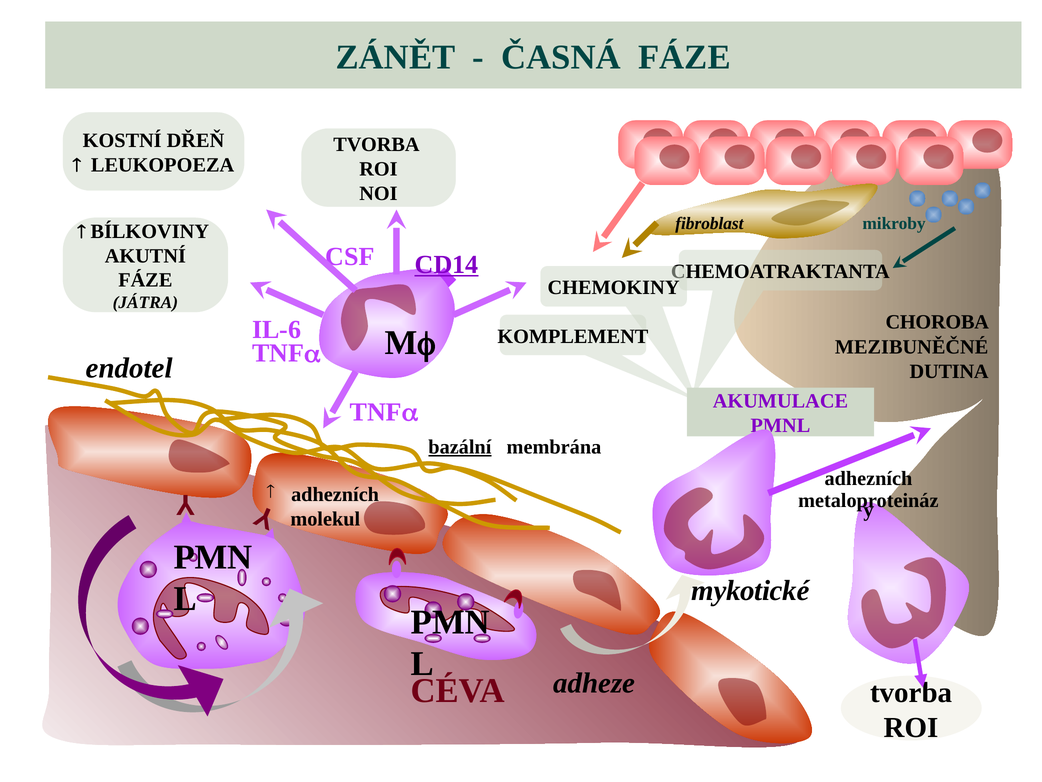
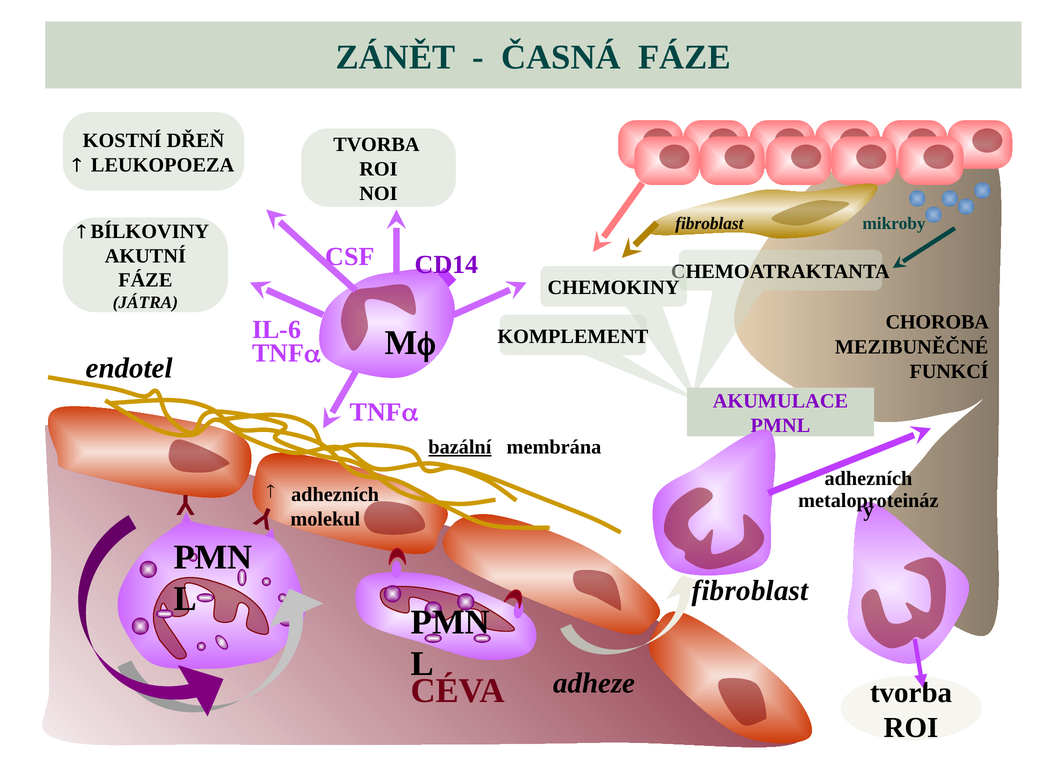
CD14 underline: present -> none (447, 264)
DUTINA: DUTINA -> FUNKCÍ (949, 371)
mykotické: mykotické -> fibroblast (750, 590)
